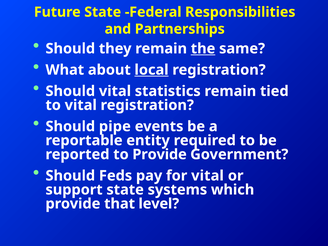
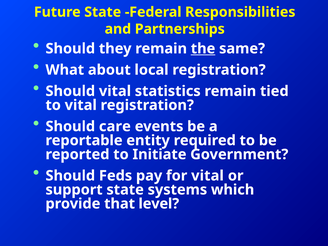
local underline: present -> none (152, 70)
pipe: pipe -> care (115, 126)
to Provide: Provide -> Initiate (159, 154)
